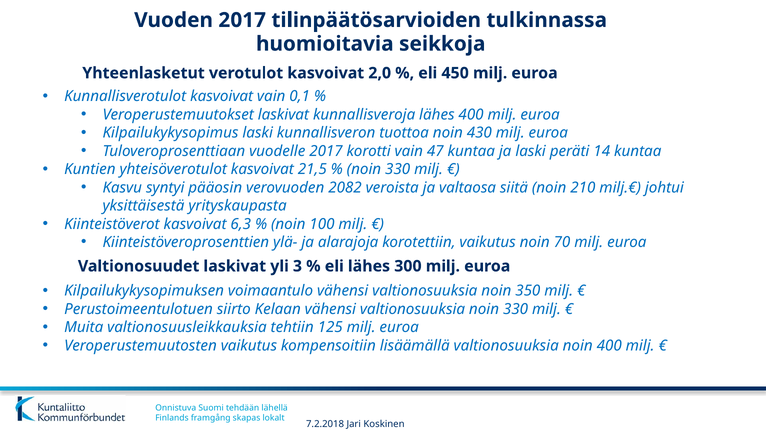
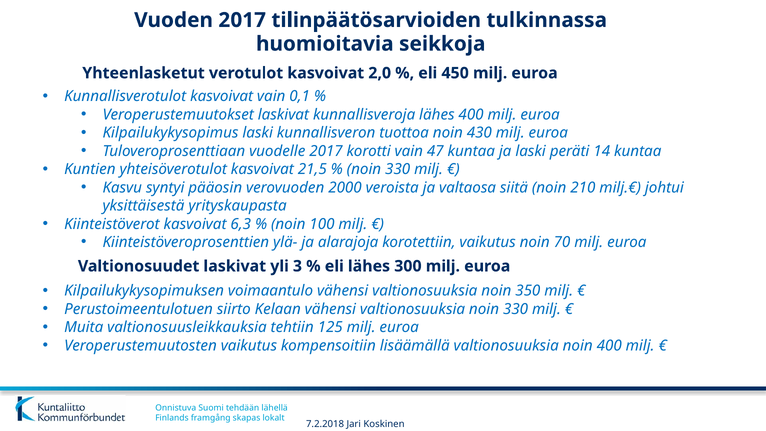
2082: 2082 -> 2000 (345, 188)
